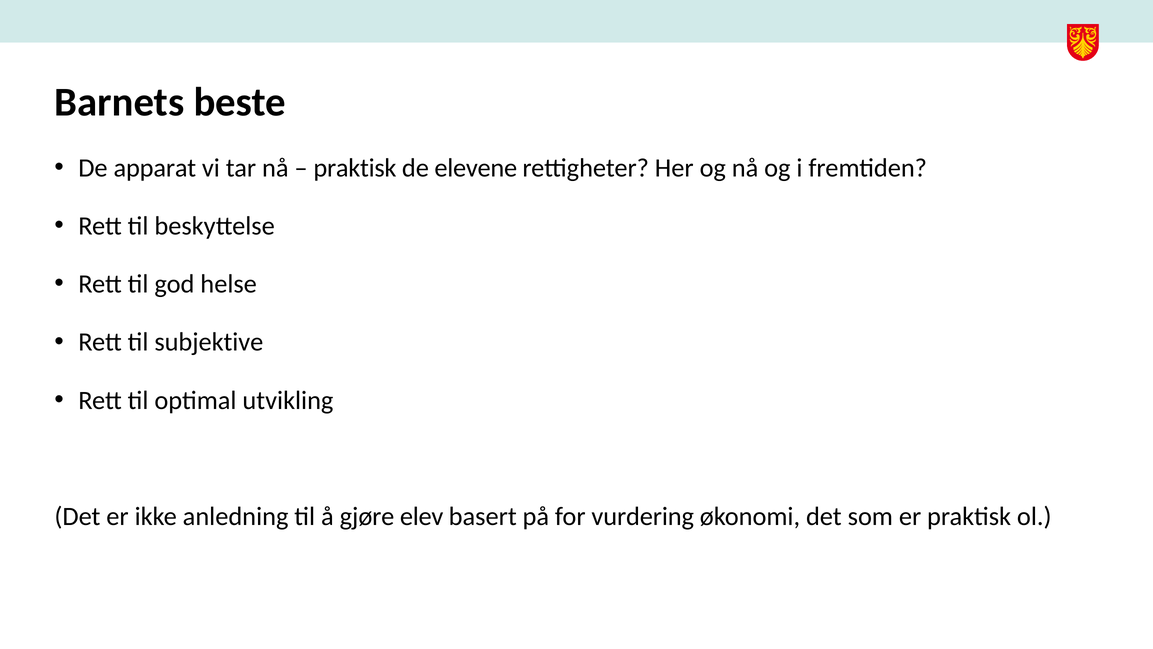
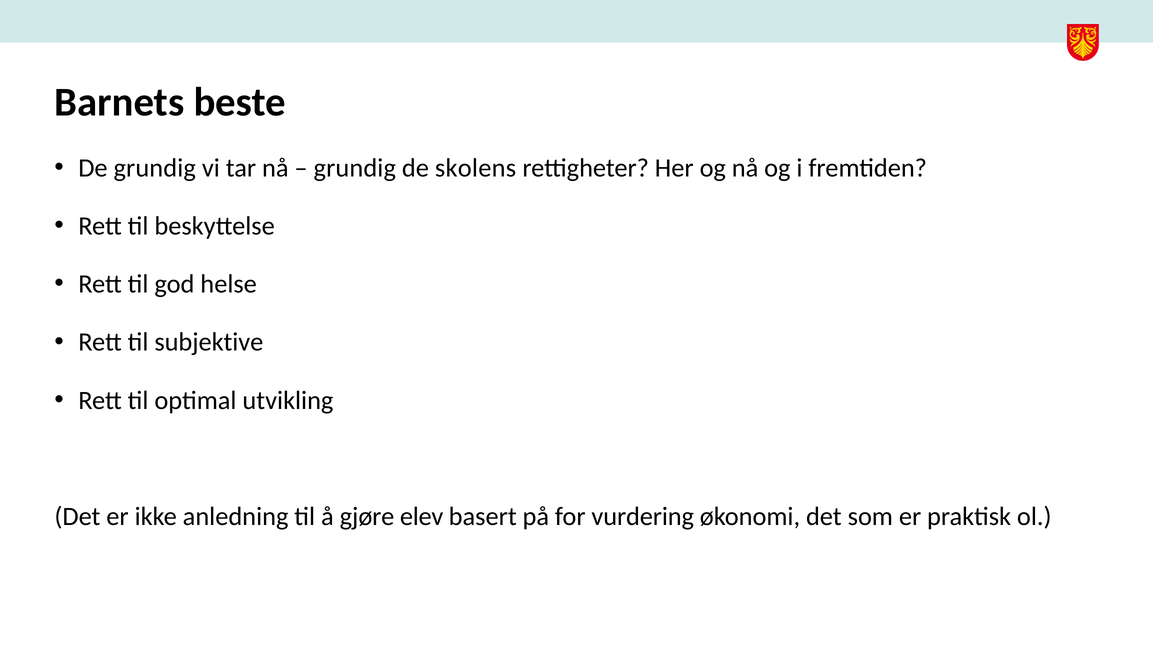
De apparat: apparat -> grundig (155, 168)
praktisk: praktisk -> grundig (355, 168)
elevene: elevene -> skolens (476, 168)
